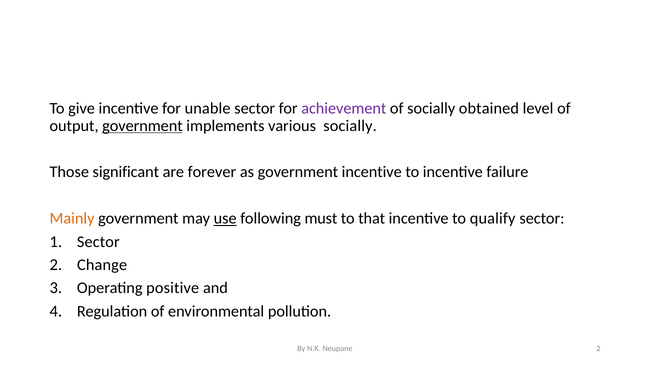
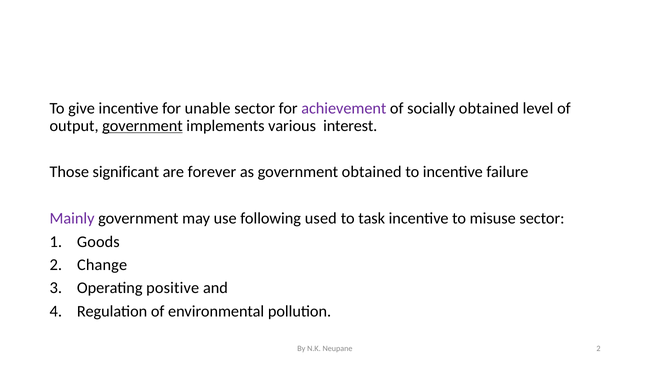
various socially: socially -> interest (350, 126)
government incentive: incentive -> obtained (372, 172)
Mainly colour: orange -> purple (72, 219)
use underline: present -> none (225, 219)
must: must -> used (321, 219)
that: that -> task (372, 219)
qualify: qualify -> misuse (493, 219)
Sector: Sector -> Goods (98, 242)
